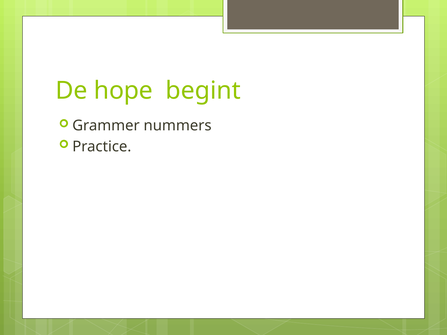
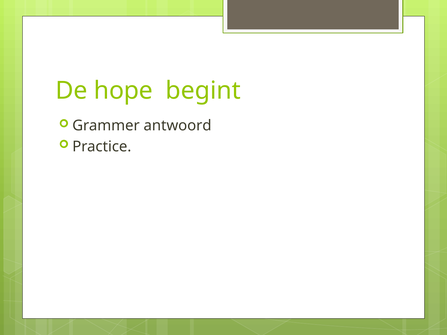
nummers: nummers -> antwoord (178, 126)
